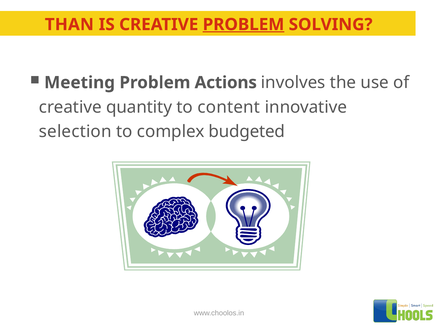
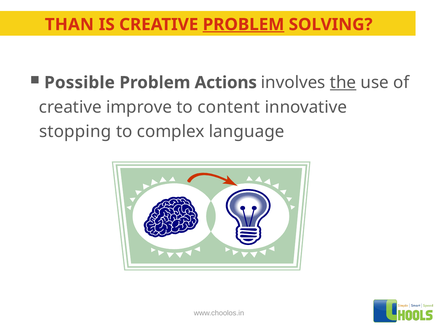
Meeting: Meeting -> Possible (80, 83)
the underline: none -> present (343, 83)
quantity: quantity -> improve (139, 107)
selection: selection -> stopping (75, 132)
budgeted: budgeted -> language (247, 132)
